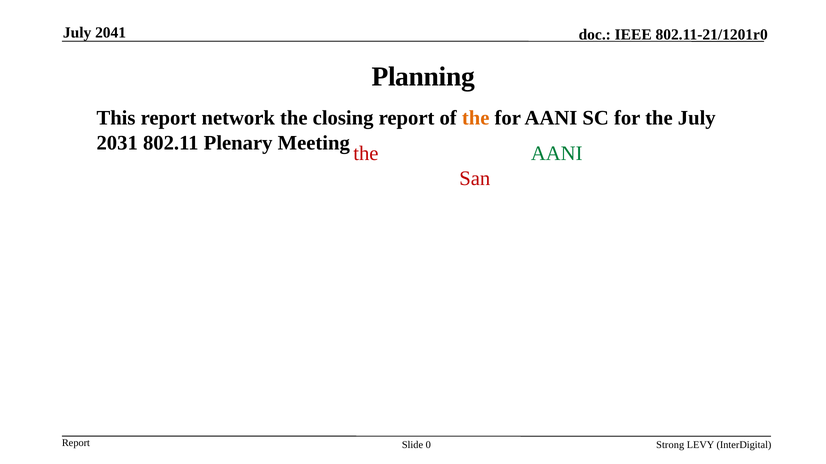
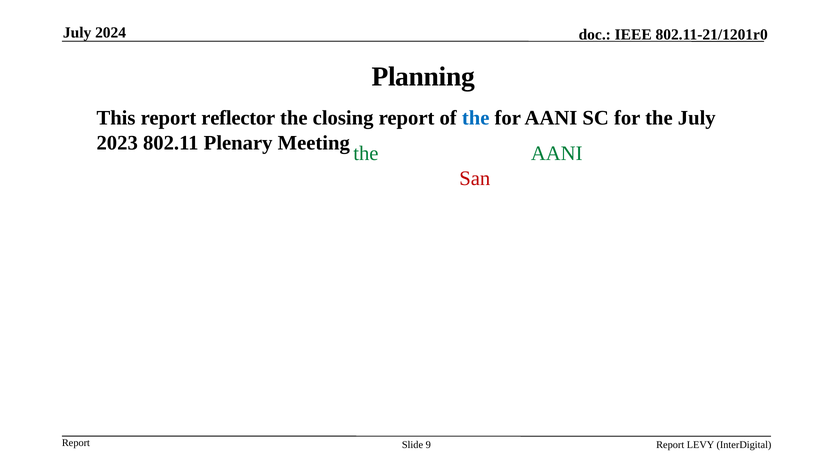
2041: 2041 -> 2024 (111, 33)
network: network -> reflector (238, 118)
the colour: orange -> blue (476, 118)
2031: 2031 -> 2023 (117, 143)
the colour: red -> green (366, 154)
0: 0 -> 9 (428, 446)
Strong: Strong -> Report (670, 446)
